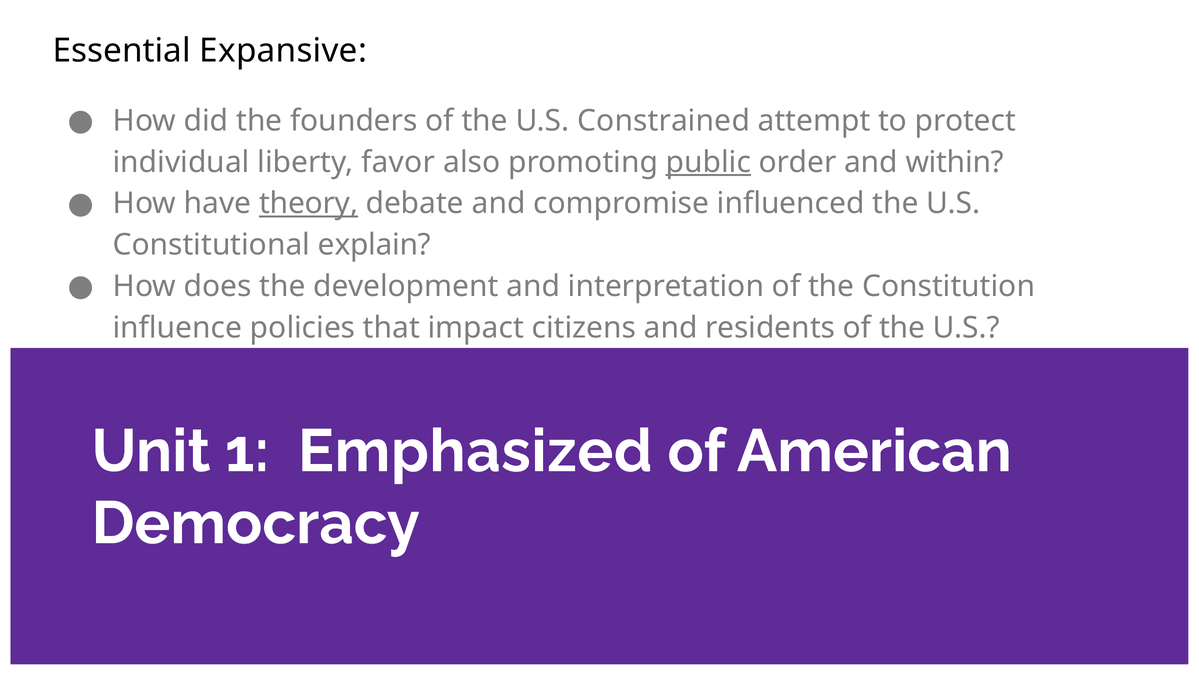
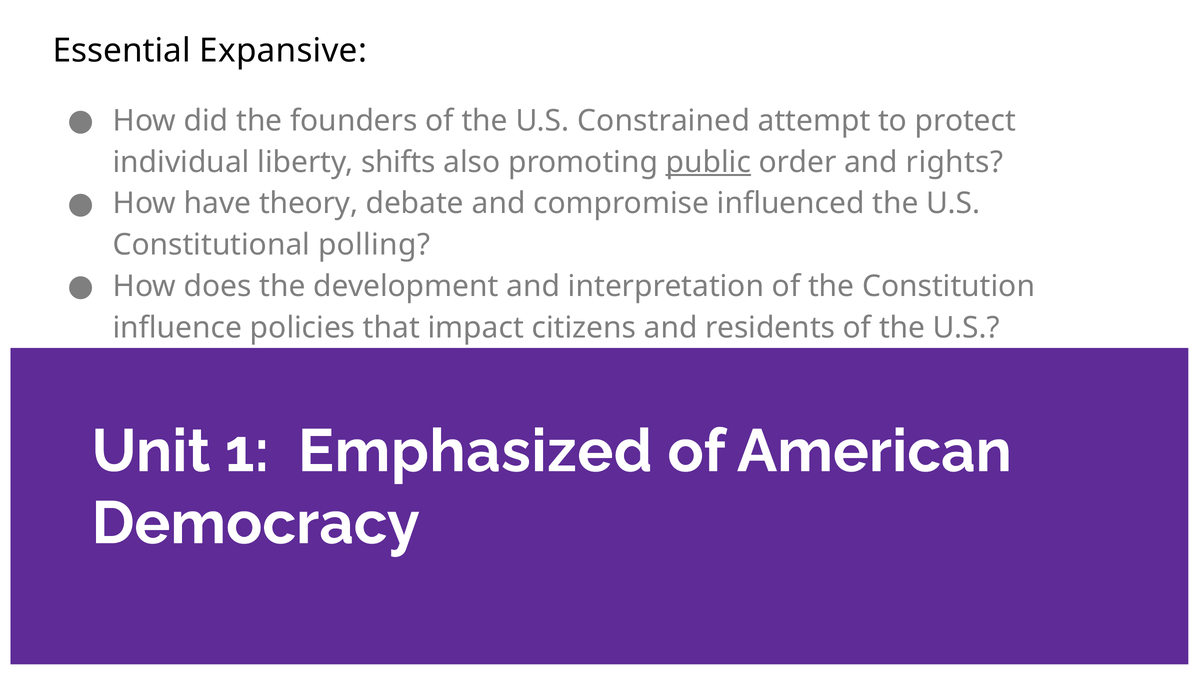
favor: favor -> shifts (399, 162)
within: within -> rights (954, 162)
theory underline: present -> none (309, 203)
explain: explain -> polling (374, 245)
